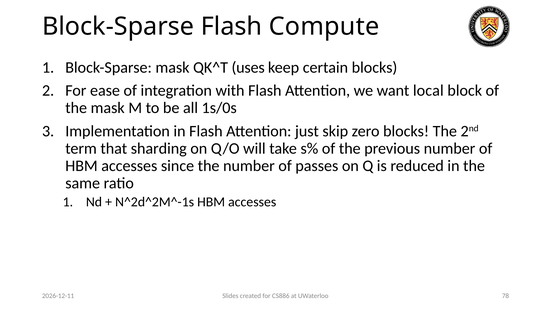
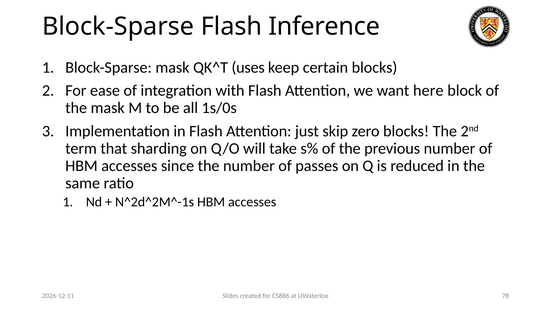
Compute: Compute -> Inference (324, 26)
local: local -> here (428, 91)
